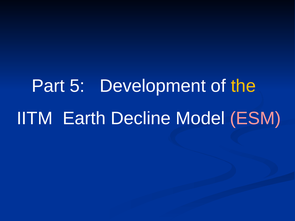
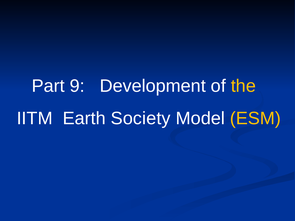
5: 5 -> 9 (77, 86)
Decline: Decline -> Society (141, 119)
ESM colour: pink -> yellow (255, 119)
